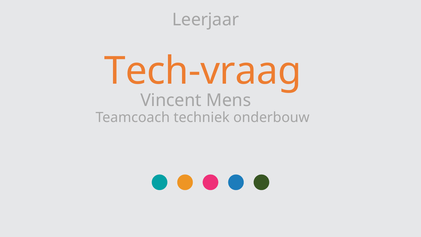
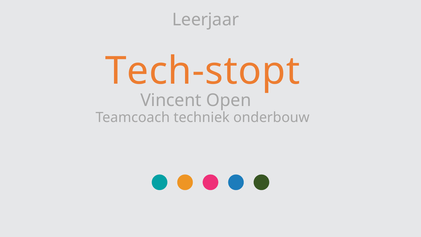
Tech-vraag: Tech-vraag -> Tech-stopt (202, 71)
Mens: Mens -> Open (229, 100)
